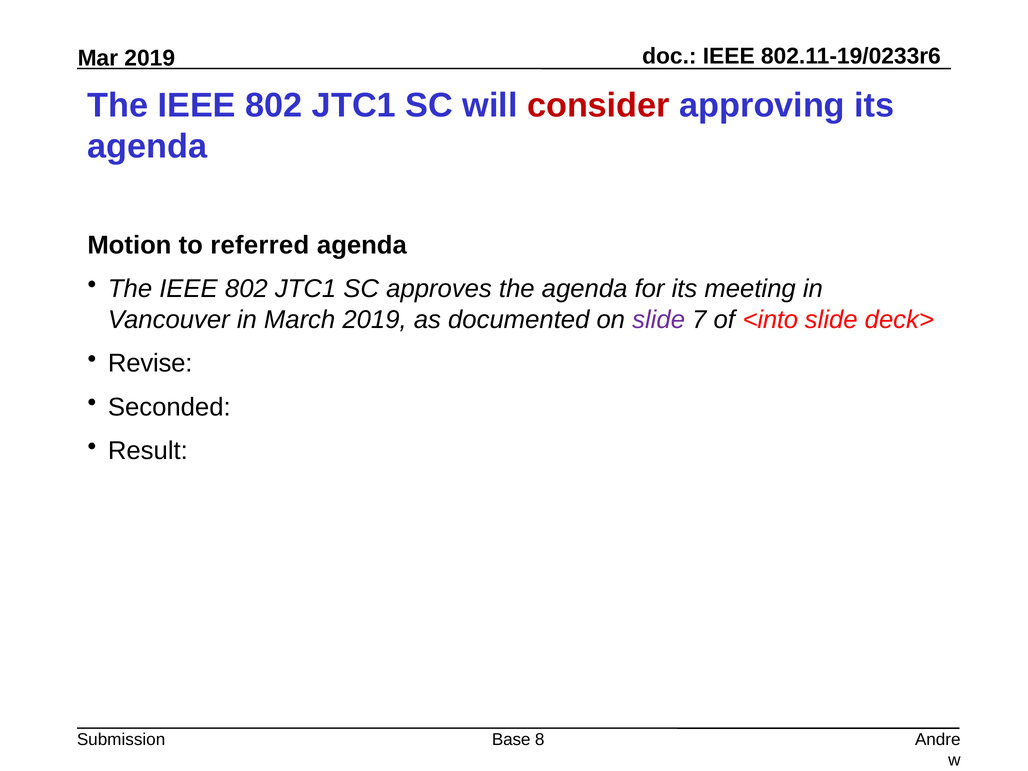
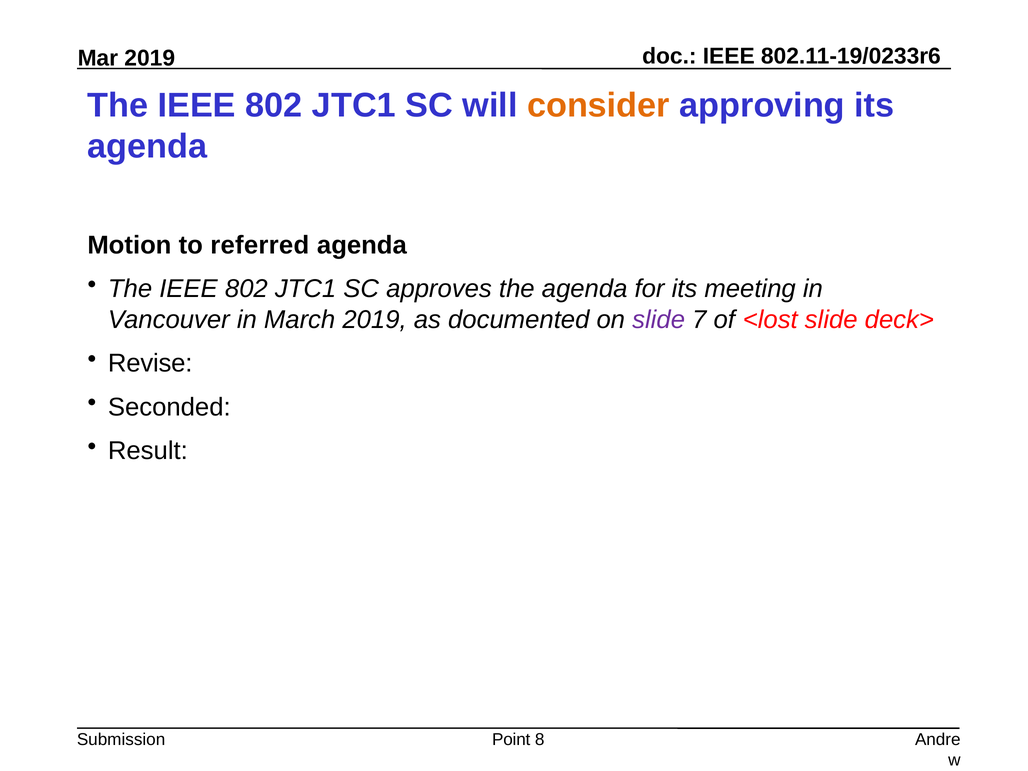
consider colour: red -> orange (598, 105)
<into: <into -> <lost (770, 320)
Base: Base -> Point (511, 739)
